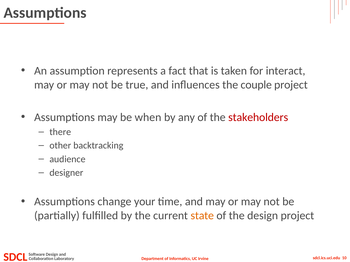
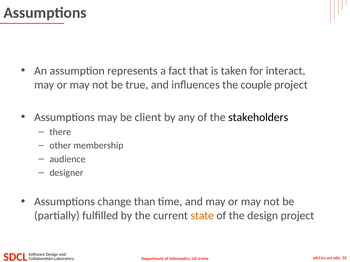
when: when -> client (148, 117)
stakeholders colour: red -> black (258, 117)
backtracking: backtracking -> membership (98, 146)
your: your -> than (145, 202)
